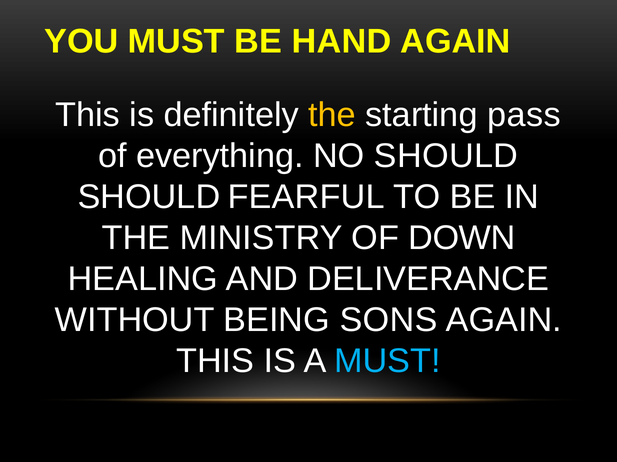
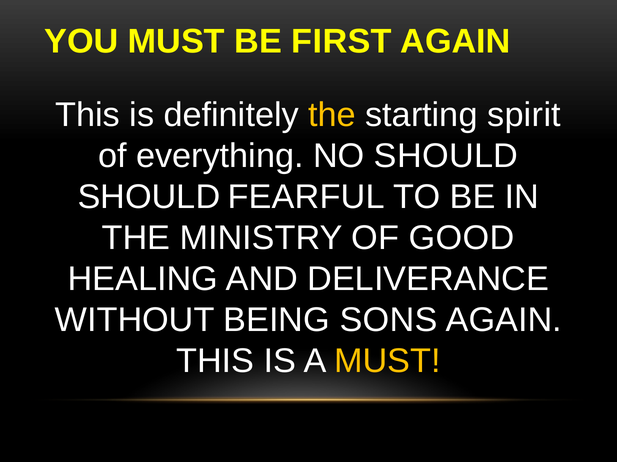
HAND: HAND -> FIRST (342, 41)
pass: pass -> spirit (524, 115)
DOWN: DOWN -> GOOD (462, 238)
MUST colour: light blue -> yellow (387, 362)
